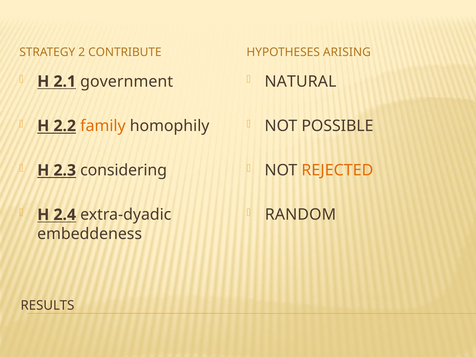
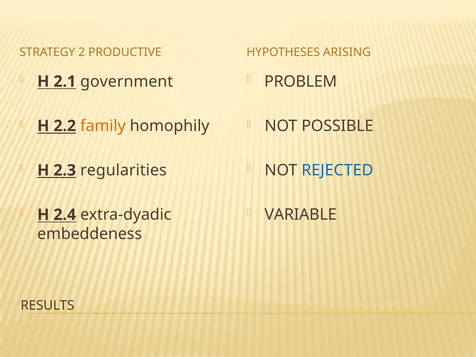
CONTRIBUTE: CONTRIBUTE -> PRODUCTIVE (125, 52)
NATURAL: NATURAL -> PROBLEM (301, 81)
considering: considering -> regularities (123, 170)
REJECTED colour: orange -> blue (337, 170)
RANDOM: RANDOM -> VARIABLE (301, 215)
